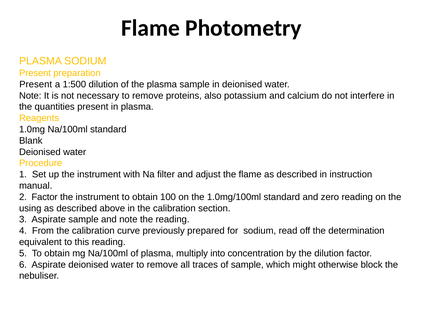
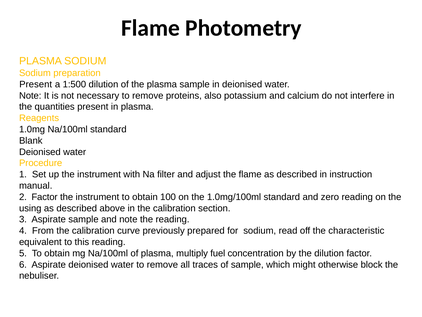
Present: Present -> Sodium (35, 73)
determination: determination -> characteristic (356, 230)
into: into -> fuel (218, 253)
